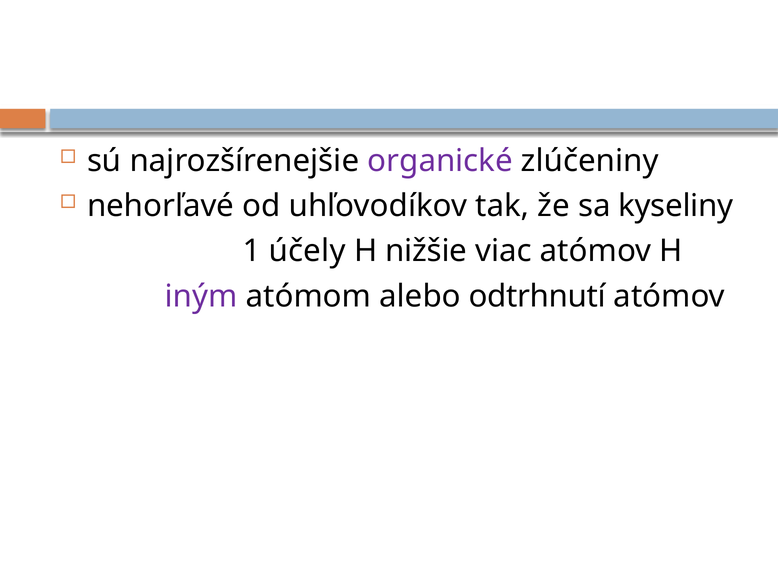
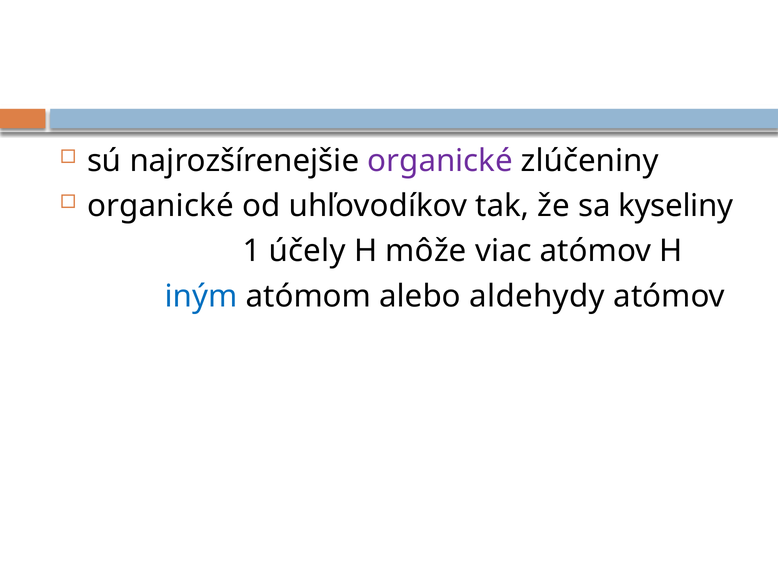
nehorľavé: nehorľavé -> organické (160, 206)
nižšie: nižšie -> môže (426, 251)
iným colour: purple -> blue (201, 297)
odtrhnutí: odtrhnutí -> aldehydy (537, 297)
